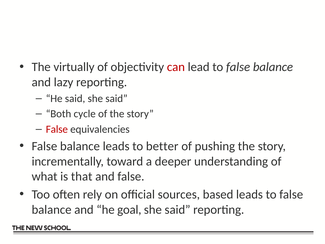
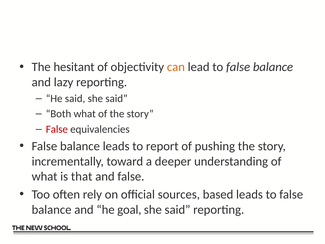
virtually: virtually -> hesitant (74, 67)
can colour: red -> orange (176, 67)
Both cycle: cycle -> what (85, 114)
better: better -> report (162, 146)
